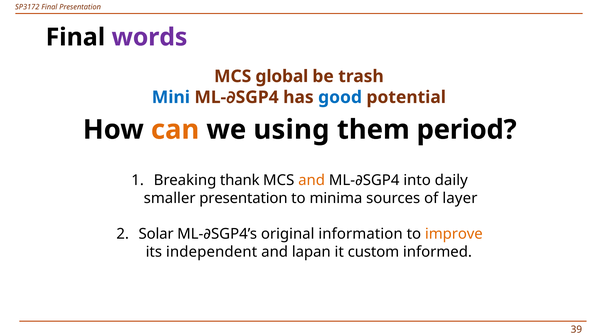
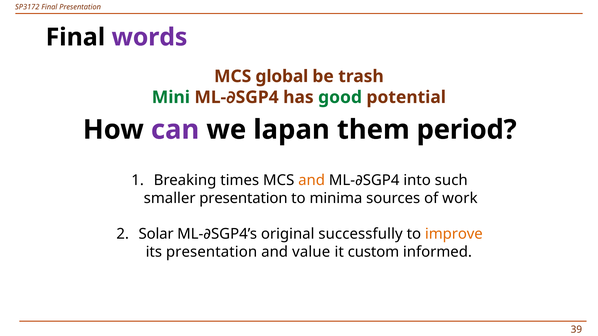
Mini colour: blue -> green (171, 97)
good colour: blue -> green (340, 97)
can colour: orange -> purple (175, 130)
using: using -> lapan (292, 130)
thank: thank -> times (240, 180)
daily: daily -> such (451, 180)
layer: layer -> work (460, 198)
information: information -> successfully (361, 234)
its independent: independent -> presentation (212, 252)
lapan: lapan -> value (311, 252)
